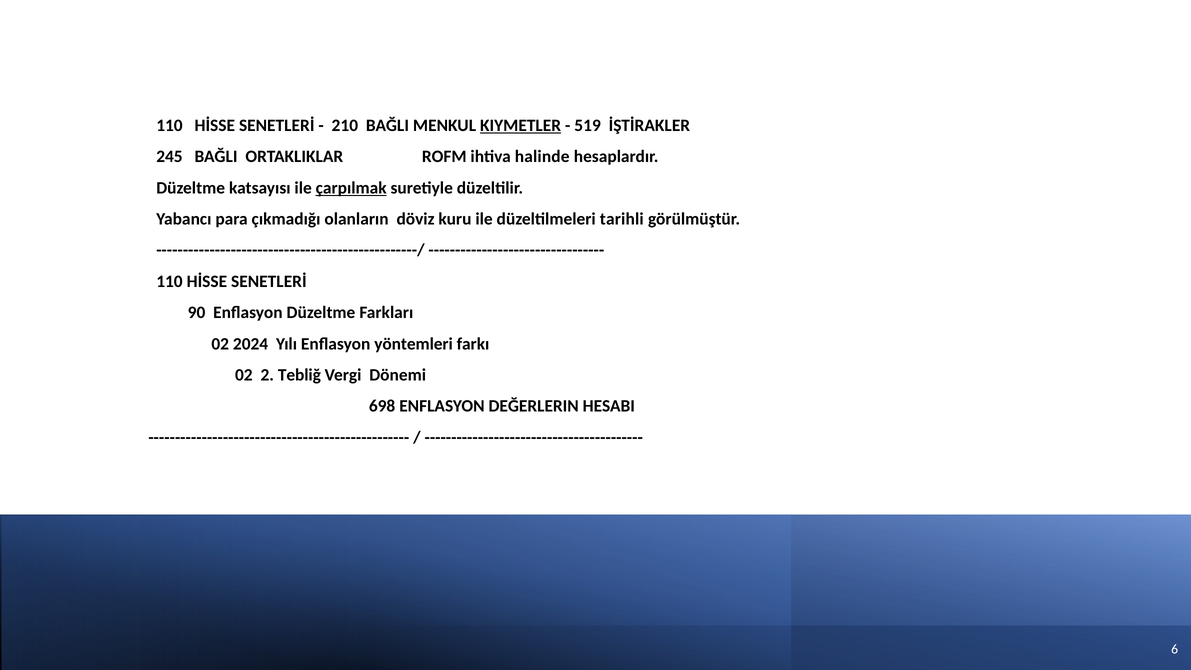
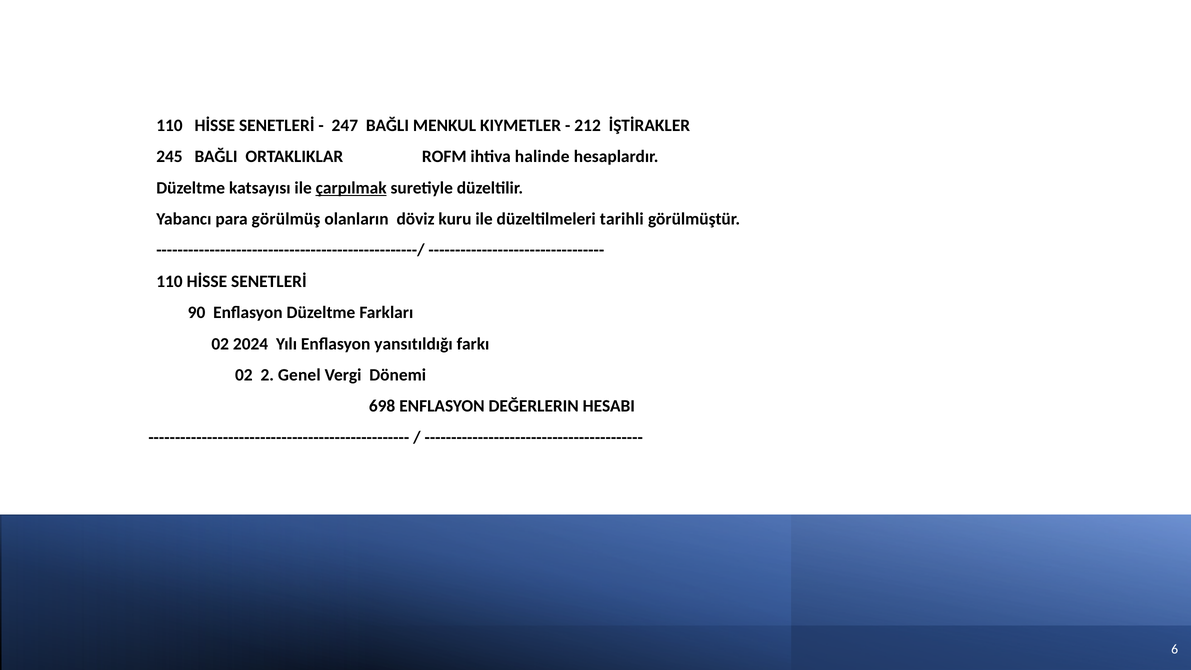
210: 210 -> 247 (345, 125)
KIYMETLER underline: present -> none (521, 125)
519: 519 -> 212 (588, 125)
çıkmadığı: çıkmadığı -> görülmüş (286, 219)
yöntemleri: yöntemleri -> yansıtıldığı (414, 344)
Tebliğ: Tebliğ -> Genel (299, 375)
